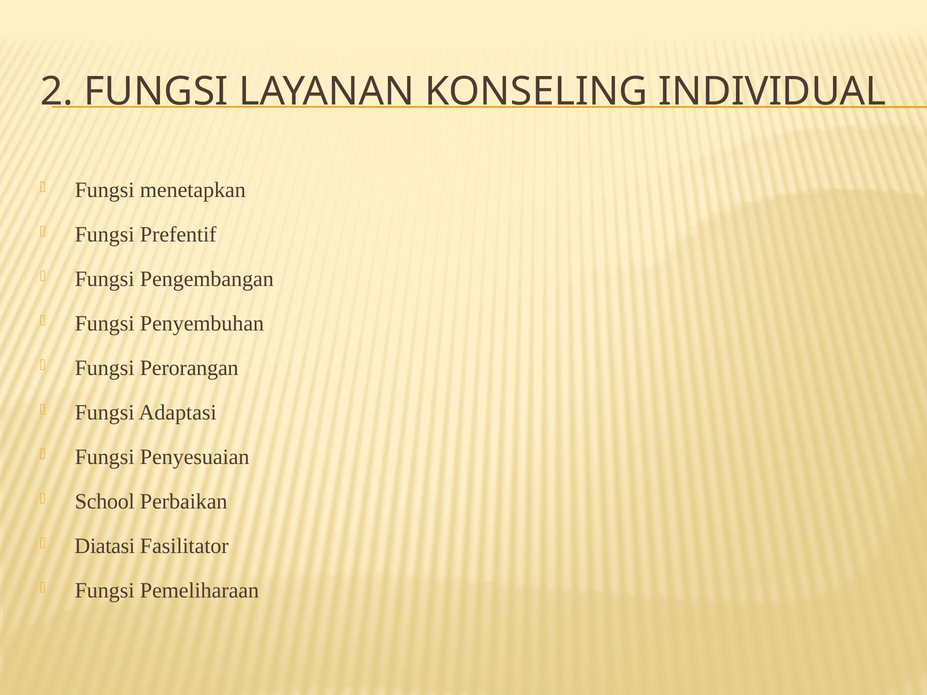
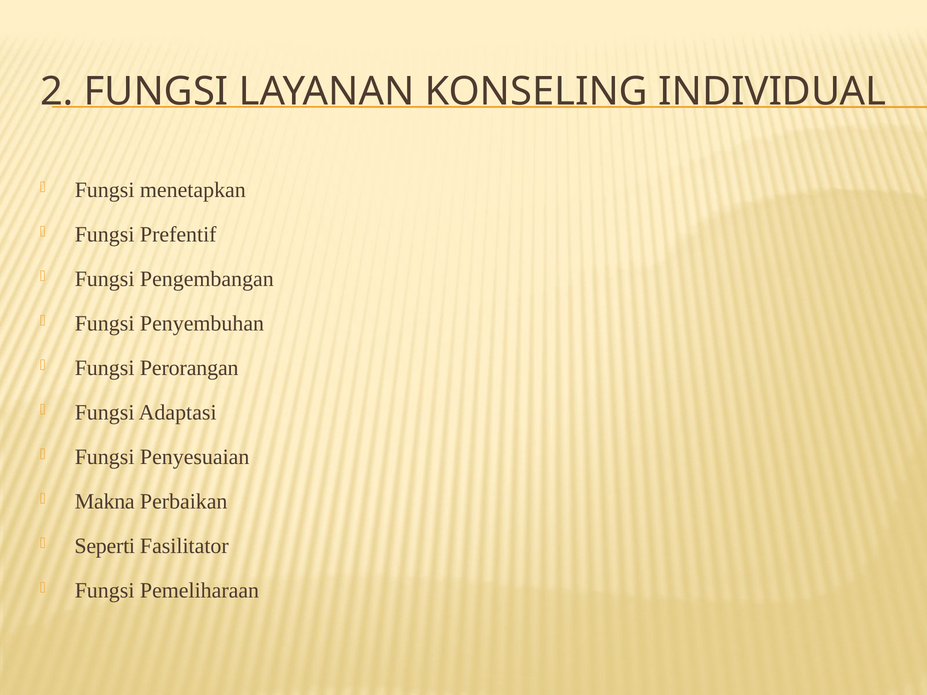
School: School -> Makna (105, 502)
Diatasi: Diatasi -> Seperti (105, 546)
